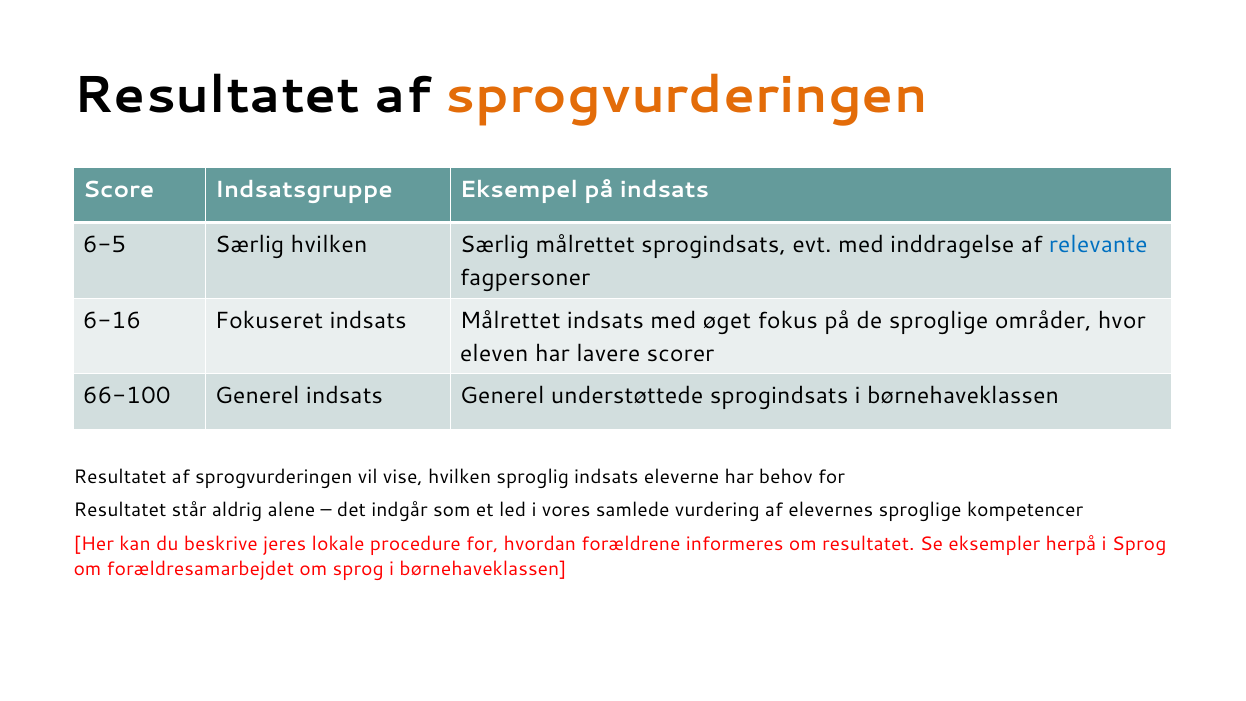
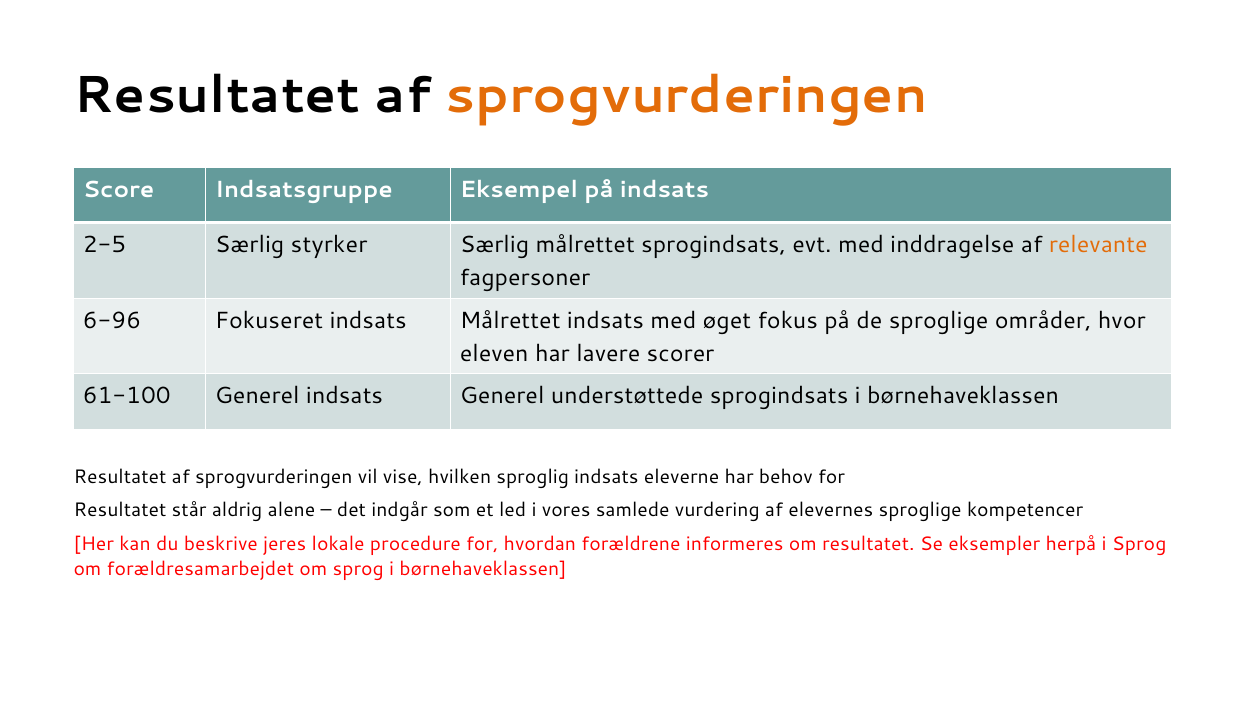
6-5: 6-5 -> 2-5 (105, 245)
Særlig hvilken: hvilken -> styrker (329, 245)
relevante colour: blue -> orange (1098, 245)
6-16: 6-16 -> 6-96 (112, 321)
66-100: 66-100 -> 61-100 (127, 396)
